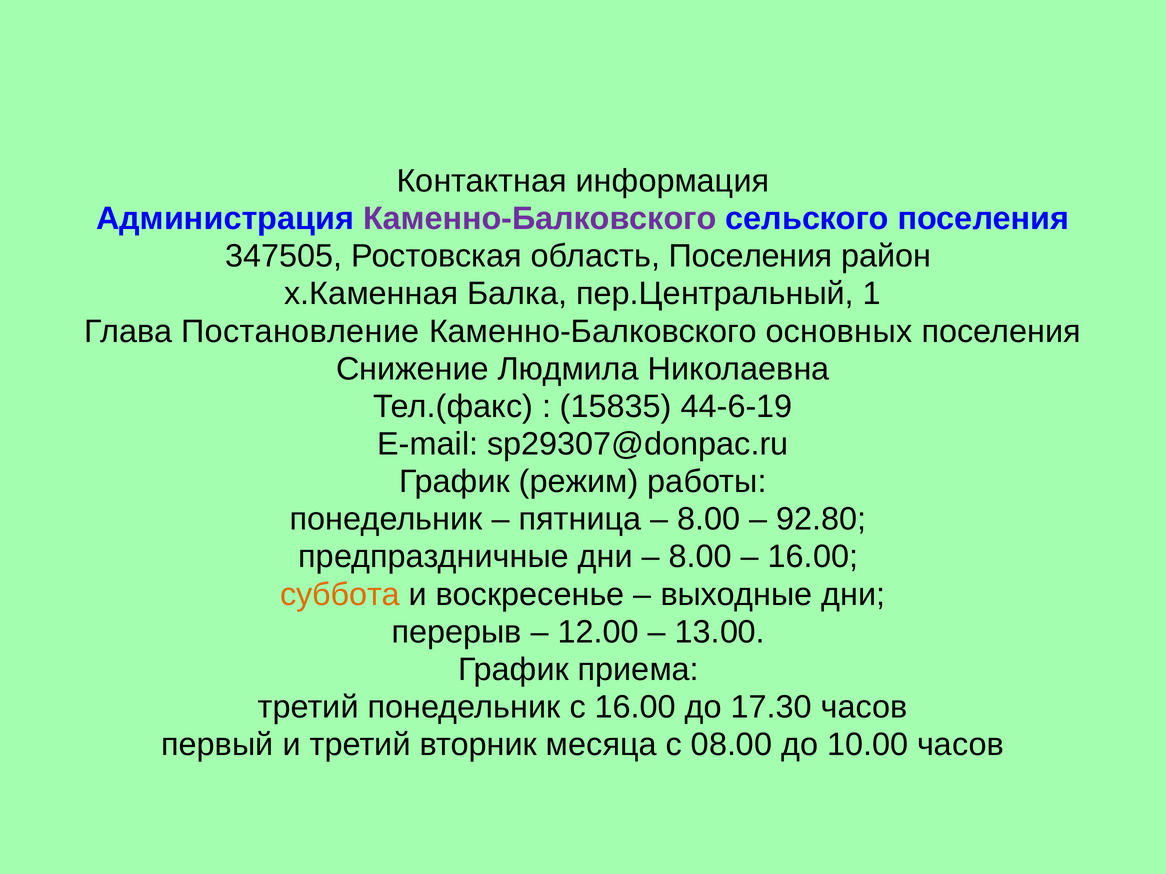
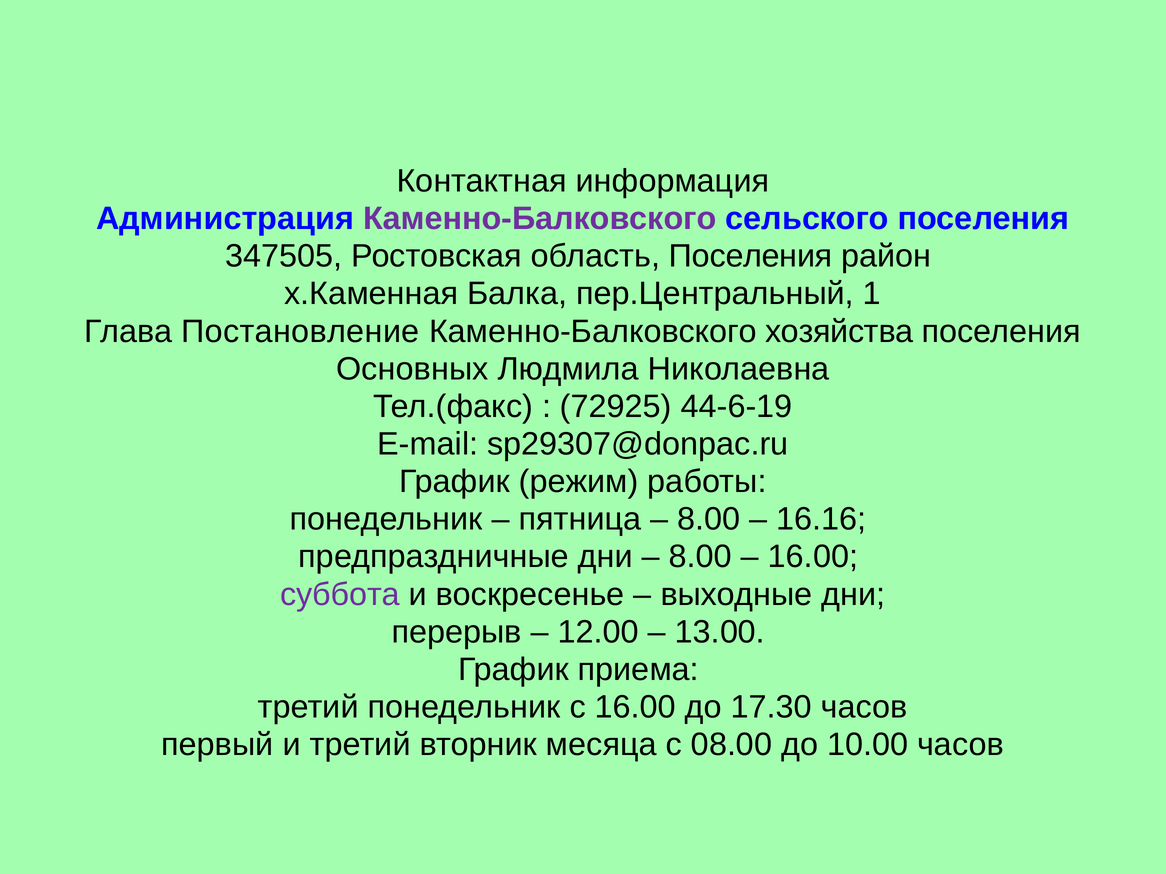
основных: основных -> хозяйства (839, 332)
Снижение: Снижение -> Основных (412, 369)
15835: 15835 -> 72925 (616, 407)
92.80: 92.80 -> 16.16 (821, 520)
суббота colour: orange -> purple (340, 595)
